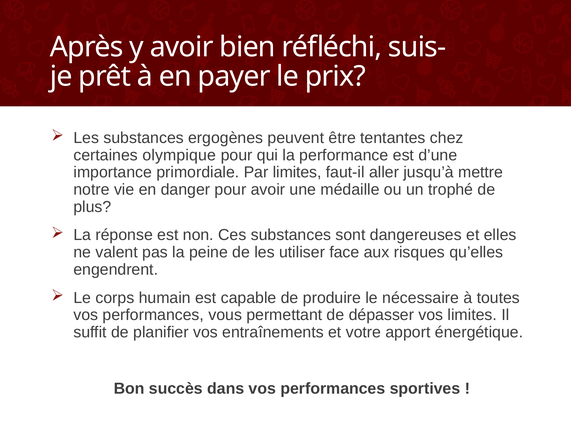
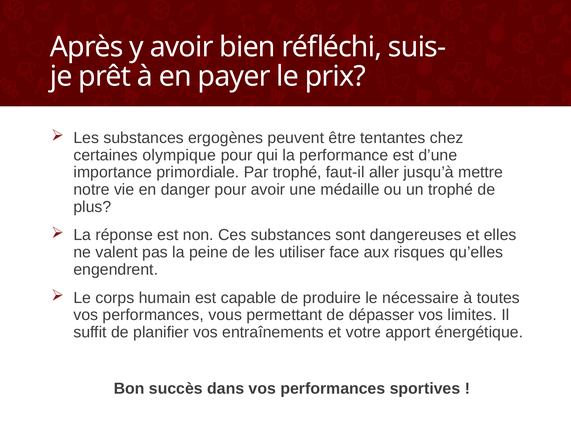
Par limites: limites -> trophé (297, 172)
